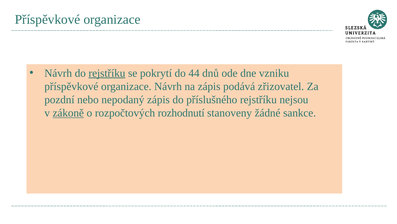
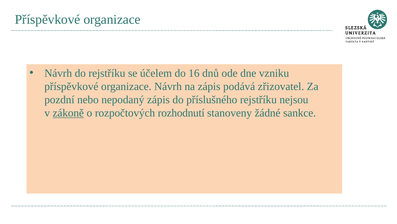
rejstříku underline: present -> none (107, 73)
pokrytí: pokrytí -> účelem (156, 73)
44: 44 -> 16 (194, 73)
